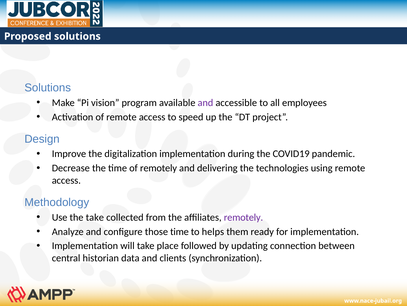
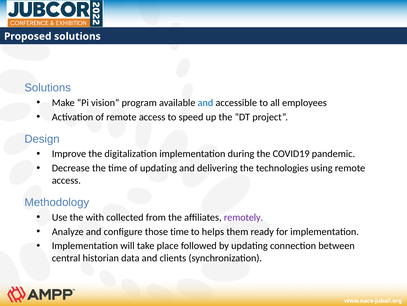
and colour: purple -> blue (205, 102)
of remotely: remotely -> updating (158, 168)
the take: take -> with (95, 217)
